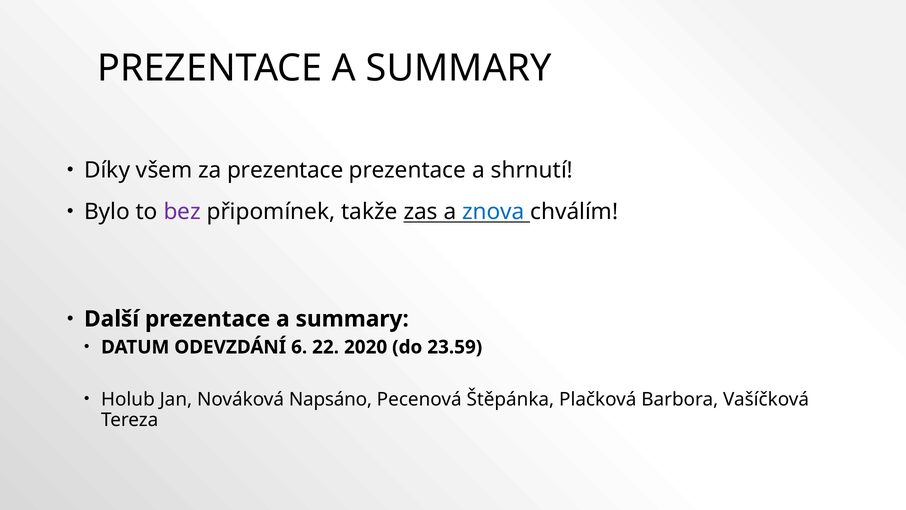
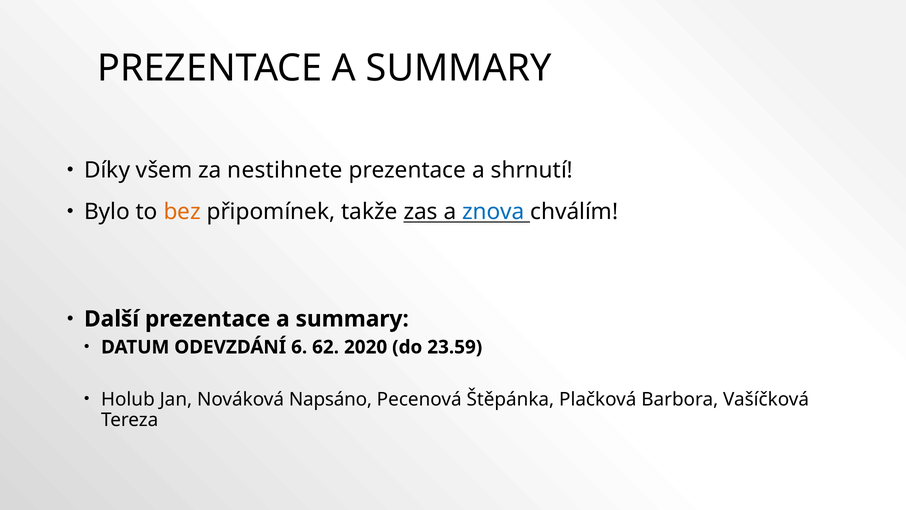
za prezentace: prezentace -> nestihnete (285, 170)
bez colour: purple -> orange (182, 211)
22: 22 -> 62 (326, 347)
